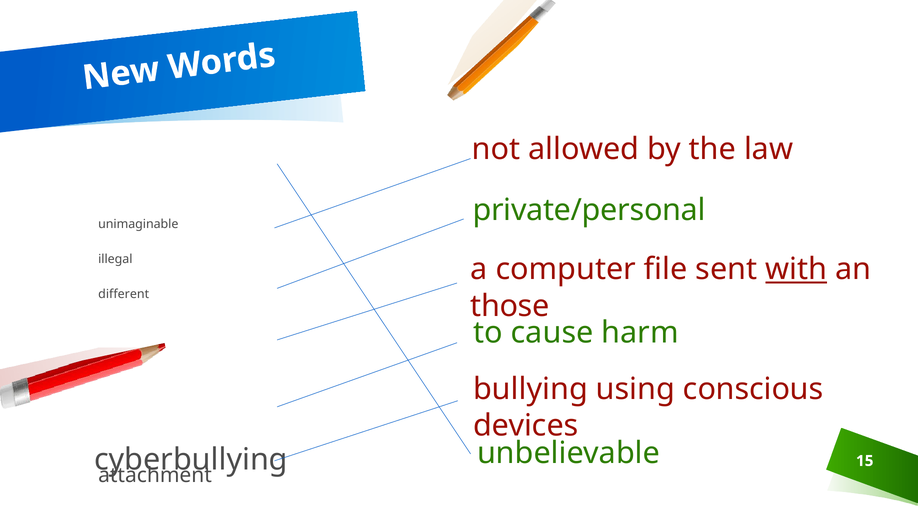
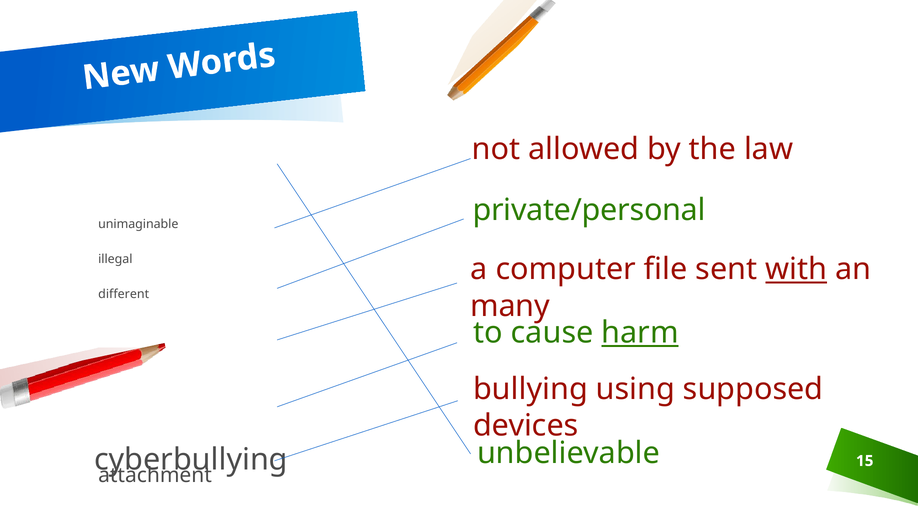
those: those -> many (510, 306)
harm underline: none -> present (640, 333)
conscious: conscious -> supposed (753, 389)
